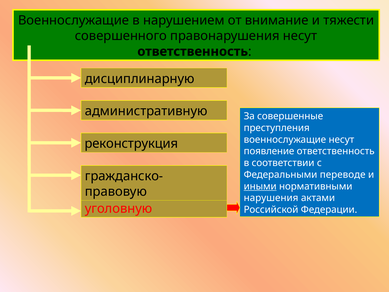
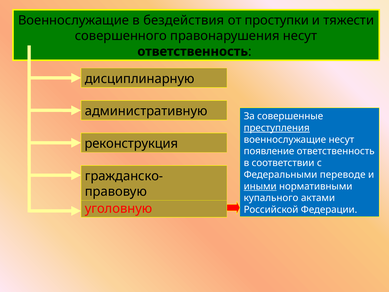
нарушением: нарушением -> бездействия (184, 20)
внимание: внимание -> проступки (277, 20)
преступления underline: none -> present (277, 128)
нарушения: нарушения -> купального (271, 198)
